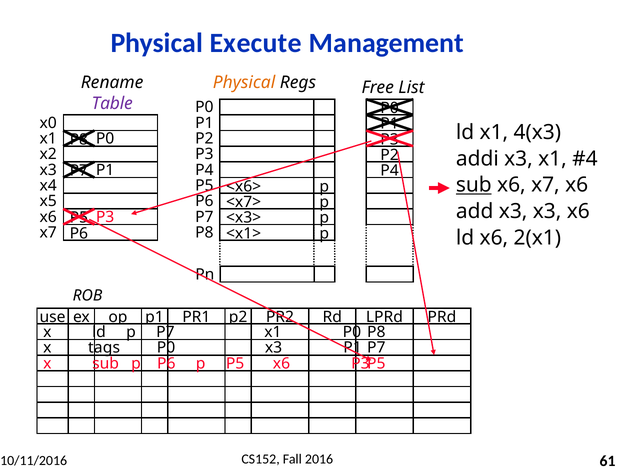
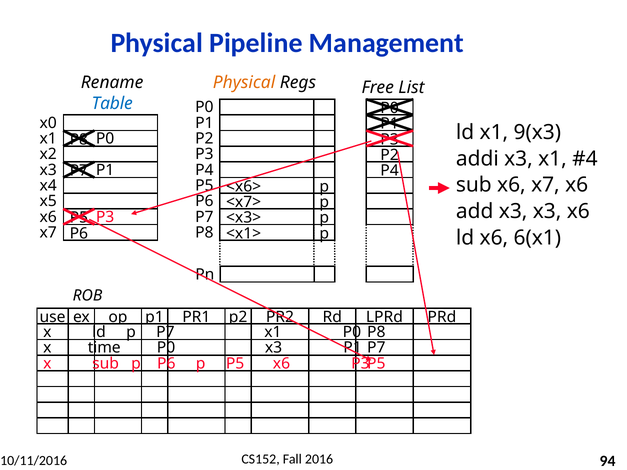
Execute: Execute -> Pipeline (256, 43)
Table colour: purple -> blue (112, 104)
4(x3: 4(x3 -> 9(x3 (537, 132)
sub underline: present -> none (474, 185)
2(x1: 2(x1 -> 6(x1 (537, 238)
tags: tags -> time (104, 348)
61: 61 -> 94 (608, 461)
